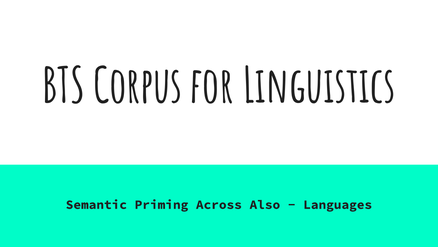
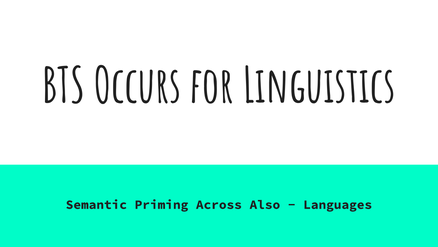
Corpus: Corpus -> Occurs (138, 87)
